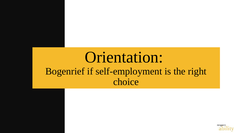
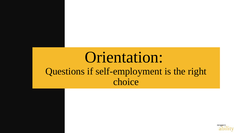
Bogenrief: Bogenrief -> Questions (65, 71)
